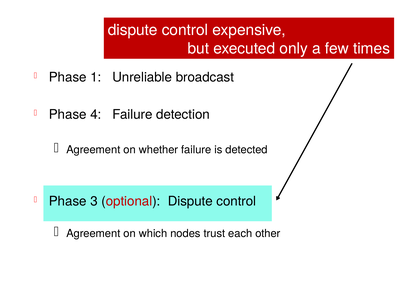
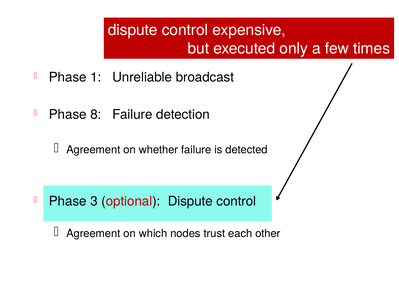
4: 4 -> 8 (96, 115)
